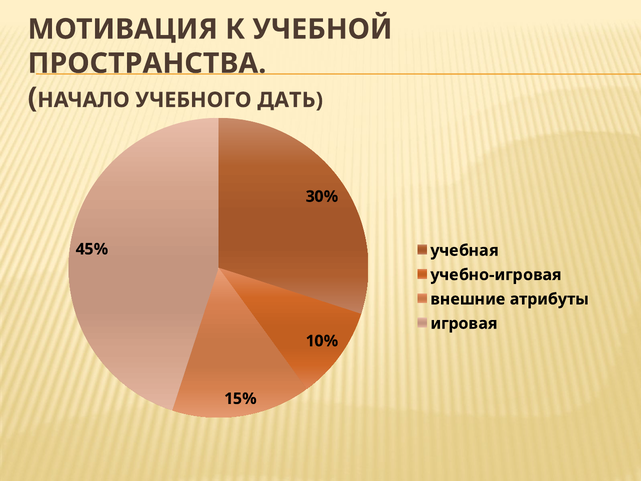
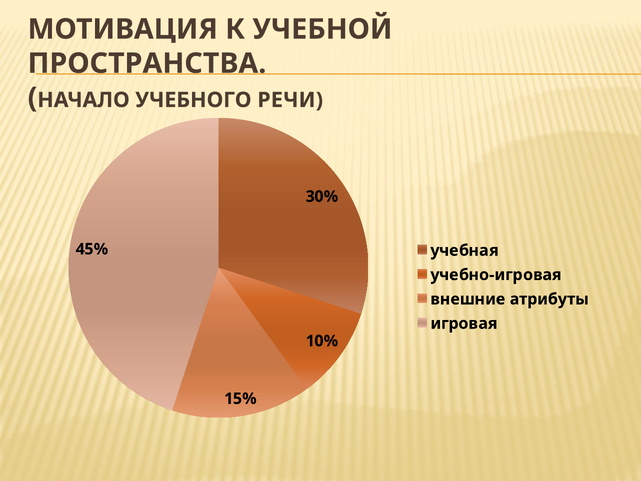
ДАТЬ: ДАТЬ -> РЕЧИ (290, 100)
